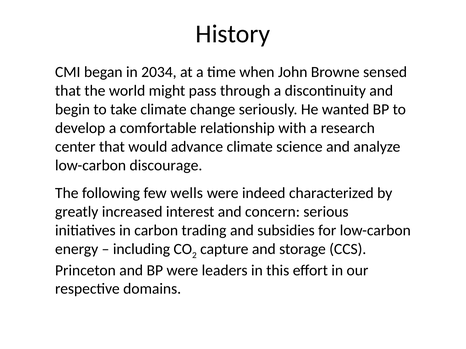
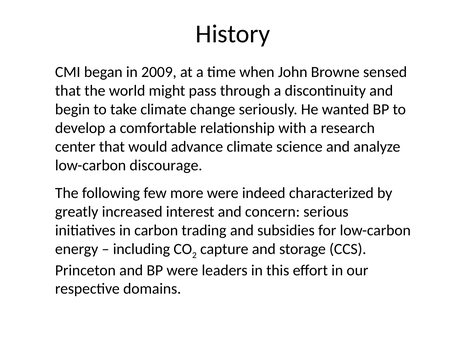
2034: 2034 -> 2009 (159, 72)
wells: wells -> more (187, 193)
